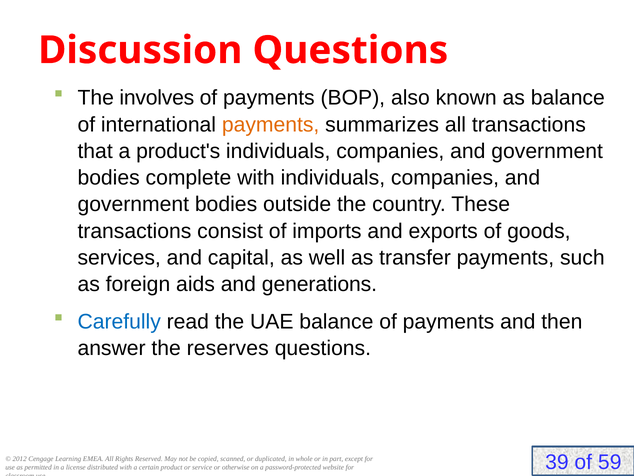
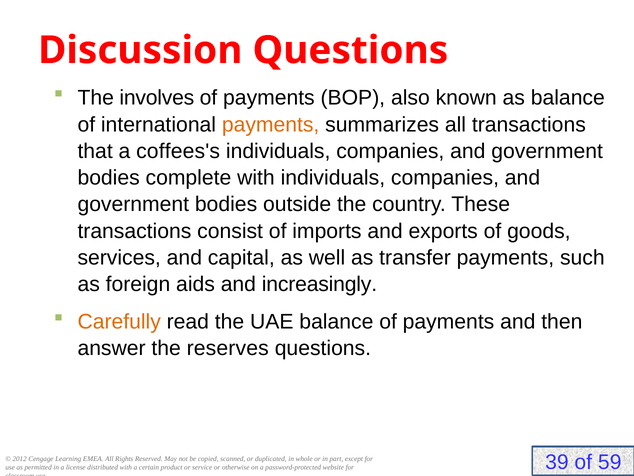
product's: product's -> coffees's (178, 151)
generations: generations -> increasingly (319, 284)
Carefully colour: blue -> orange (119, 321)
